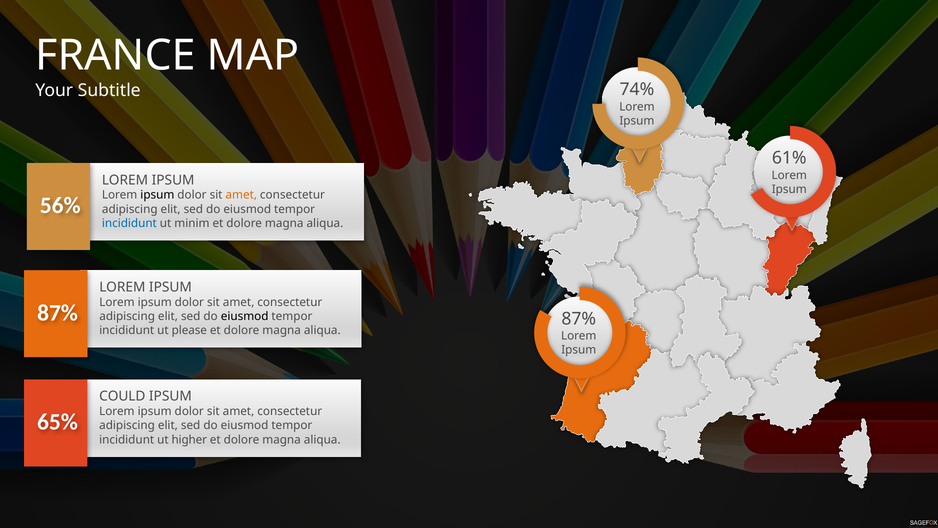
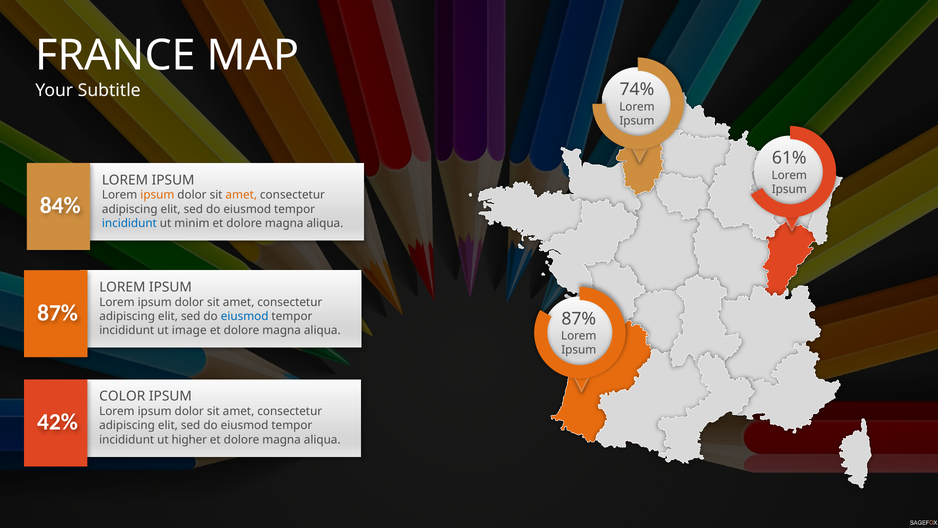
ipsum colour: black -> orange (157, 195)
56%: 56% -> 84% (60, 206)
eiusmod colour: black -> blue (245, 316)
please: please -> image (189, 330)
COULD: COULD -> COLOR (122, 396)
65%: 65% -> 42% (57, 422)
